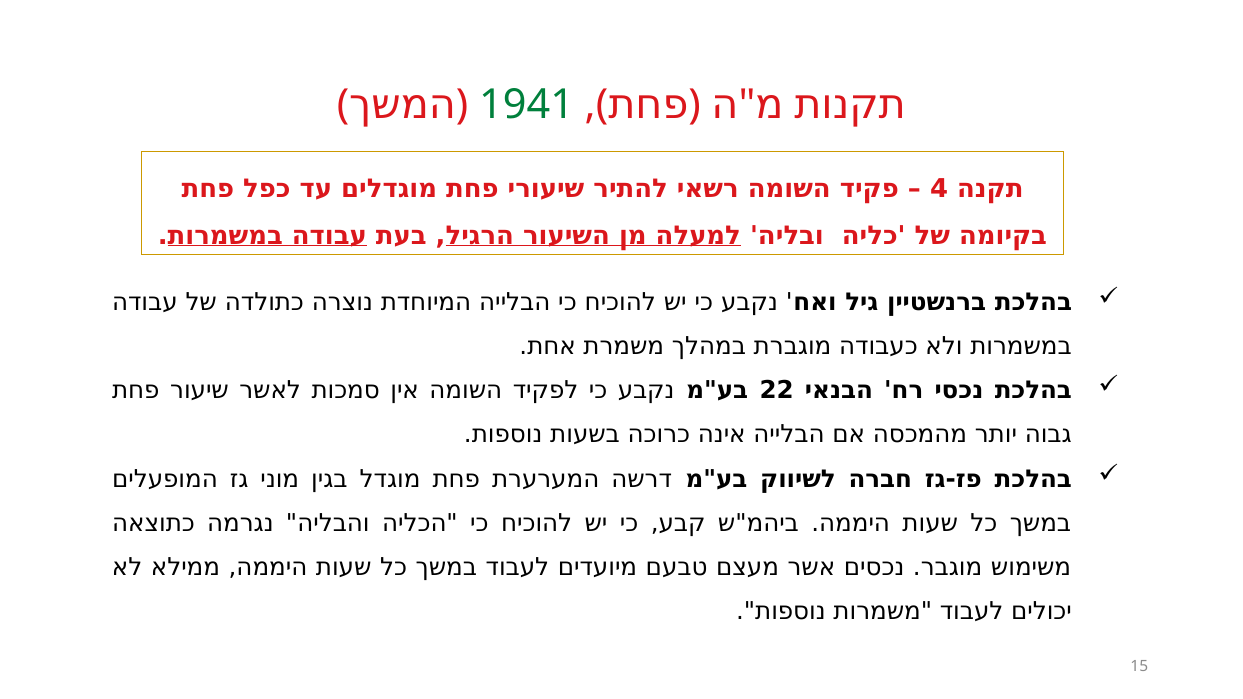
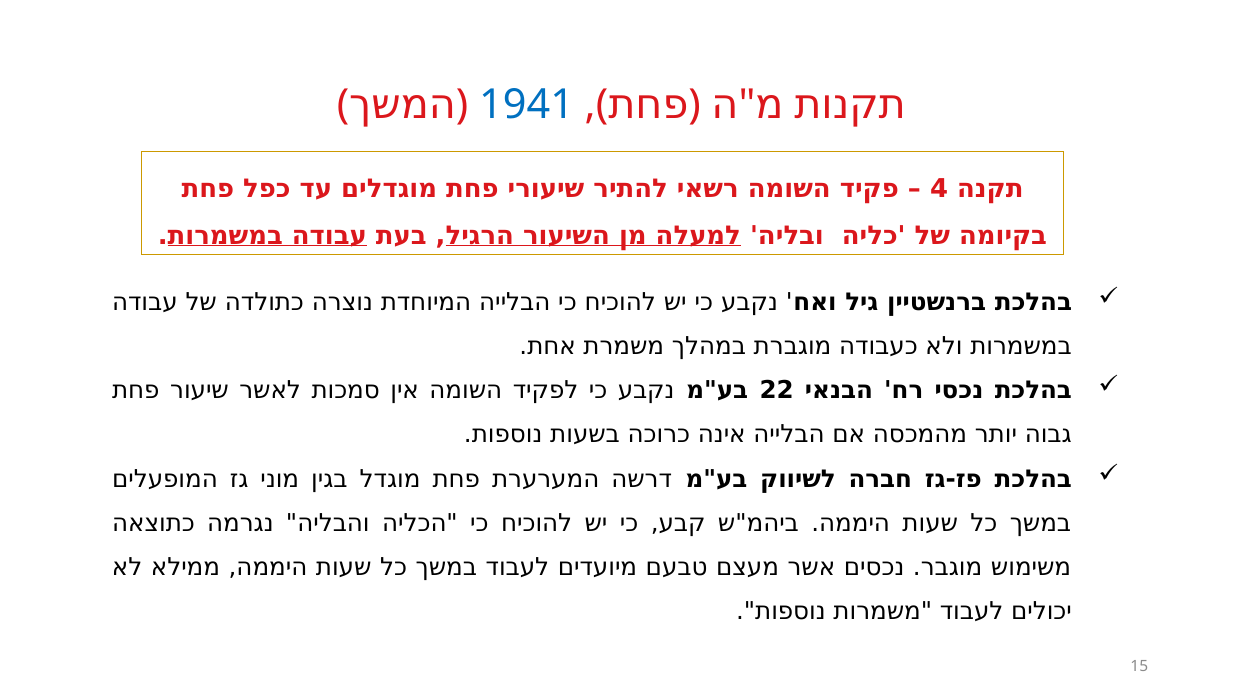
1941 colour: green -> blue (527, 105)
